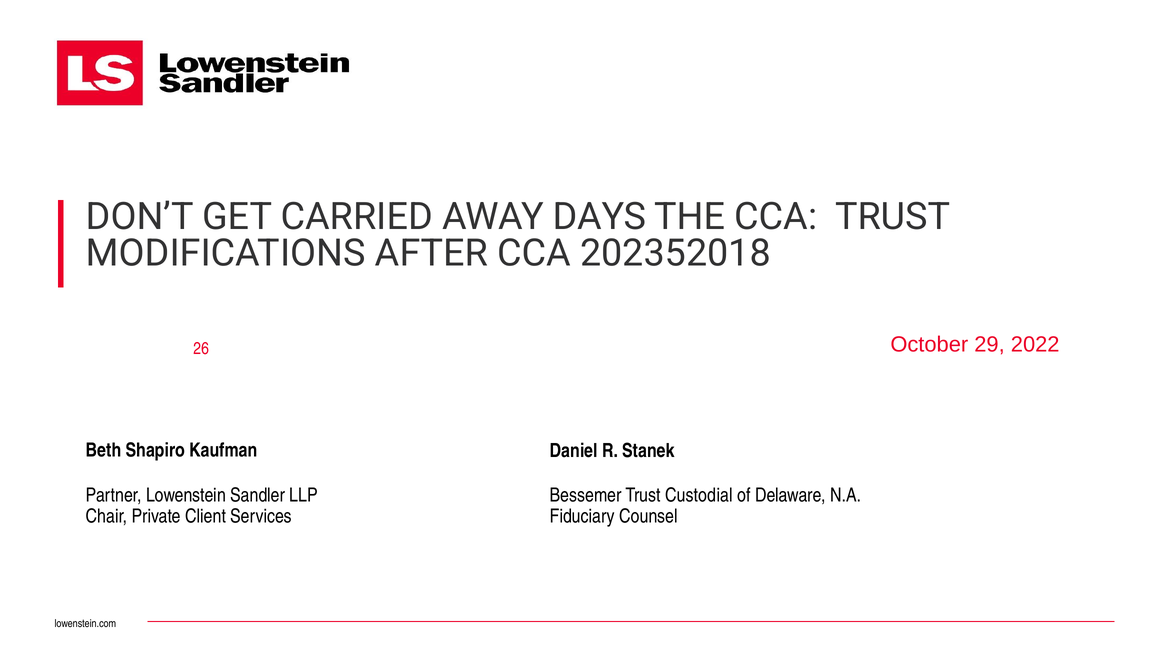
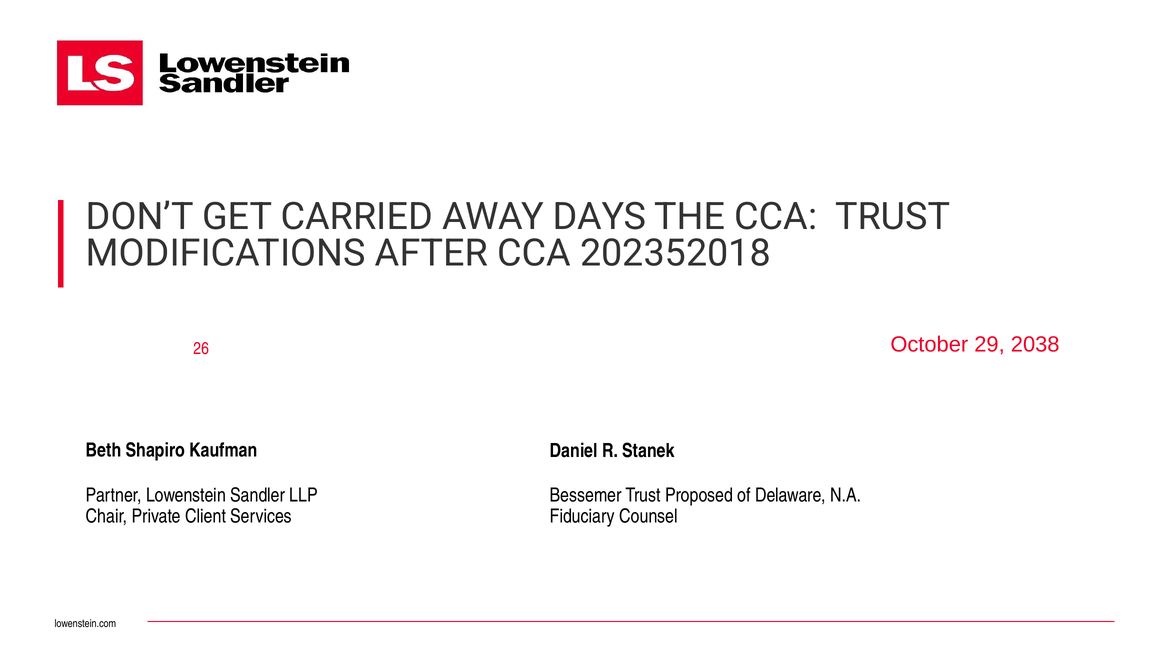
2022: 2022 -> 2038 (1035, 344)
Custodial: Custodial -> Proposed (699, 495)
